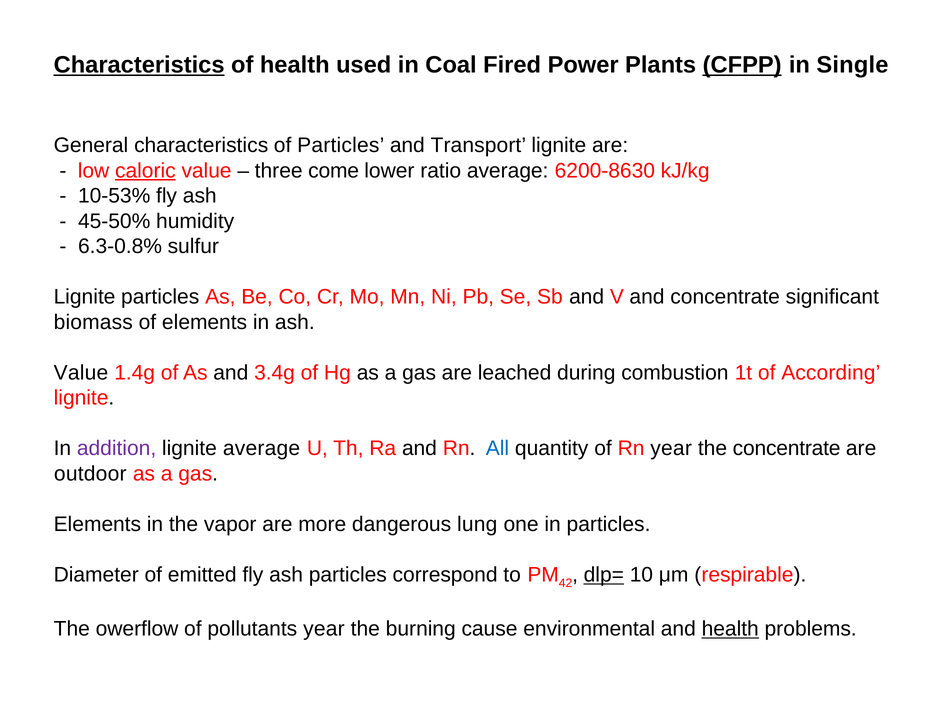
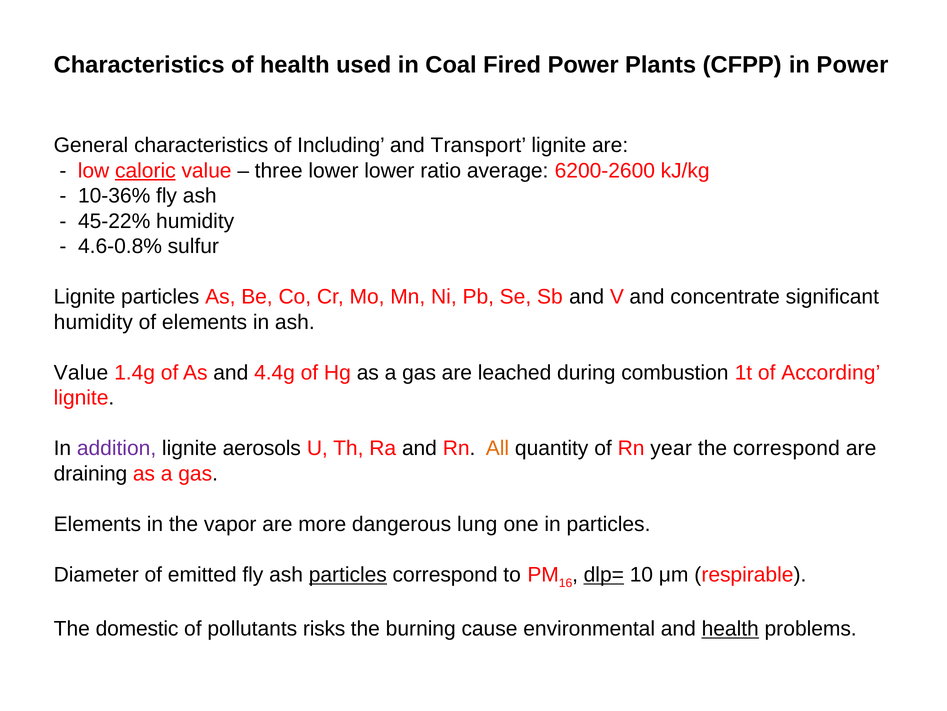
Characteristics underline: present -> none (139, 65)
CFPP underline: present -> none (742, 65)
in Single: Single -> Power (852, 65)
of Particles: Particles -> Including (341, 145)
three come: come -> lower (334, 170)
6200-8630: 6200-8630 -> 6200-2600 (605, 170)
10-53%: 10-53% -> 10-36% (114, 196)
45-50%: 45-50% -> 45-22% (114, 221)
6.3-0.8%: 6.3-0.8% -> 4.6-0.8% (120, 246)
biomass: biomass -> humidity (93, 322)
3.4g: 3.4g -> 4.4g (275, 372)
lignite average: average -> aerosols (262, 448)
All colour: blue -> orange (497, 448)
the concentrate: concentrate -> correspond (786, 448)
outdoor: outdoor -> draining (90, 473)
particles underline: none -> present (348, 574)
42: 42 -> 16 (566, 582)
owerflow: owerflow -> domestic (137, 628)
pollutants year: year -> risks (324, 628)
